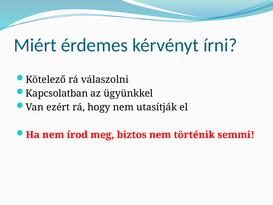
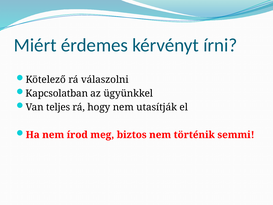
ezért: ezért -> teljes (58, 107)
